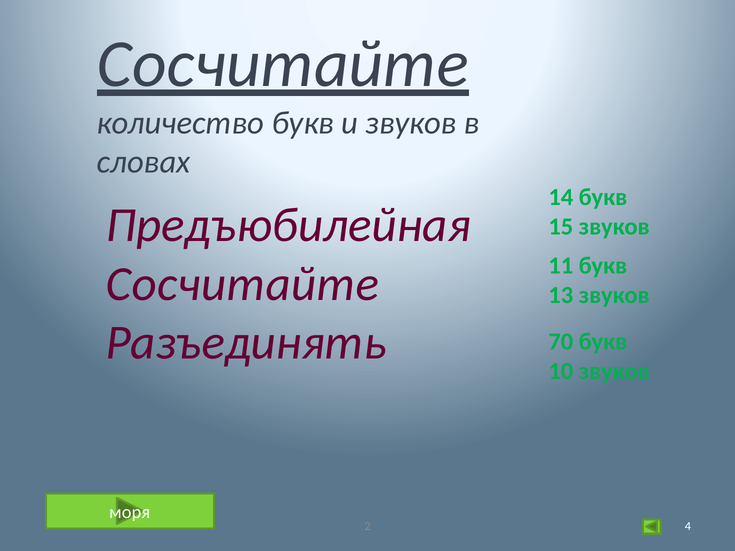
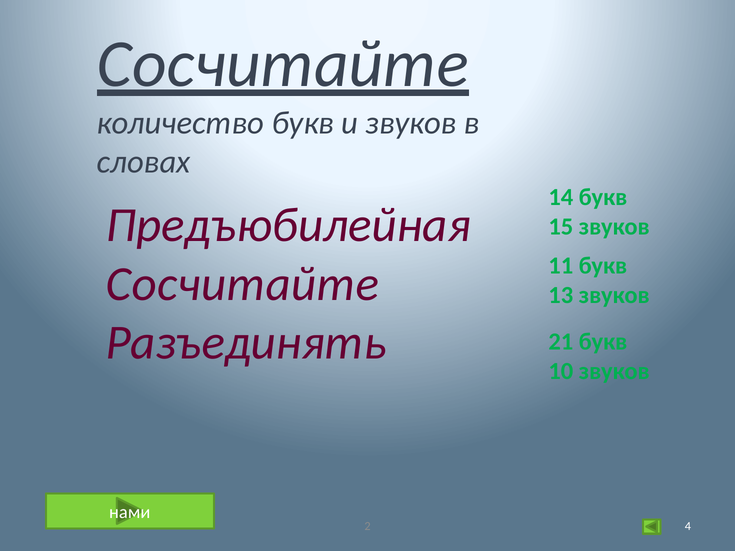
70: 70 -> 21 (561, 342)
моря: моря -> нами (130, 512)
